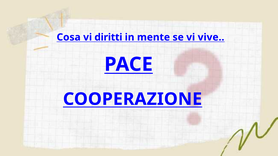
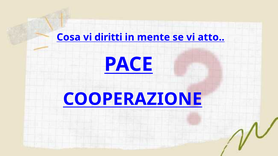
vive: vive -> atto (211, 37)
